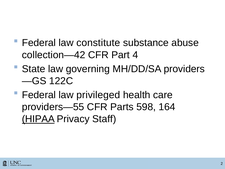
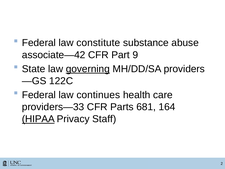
collection—42: collection—42 -> associate—42 (54, 55)
4: 4 -> 9 (135, 55)
governing underline: none -> present (88, 69)
privileged: privileged -> continues (98, 95)
providers—55: providers—55 -> providers—33 (53, 107)
598: 598 -> 681 (146, 107)
